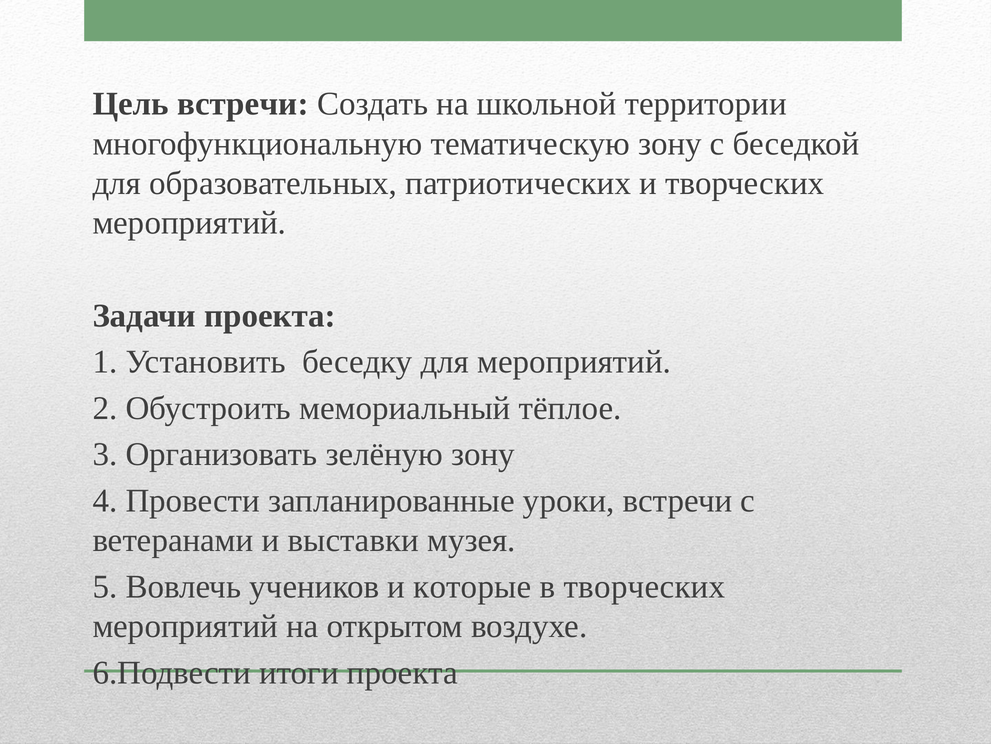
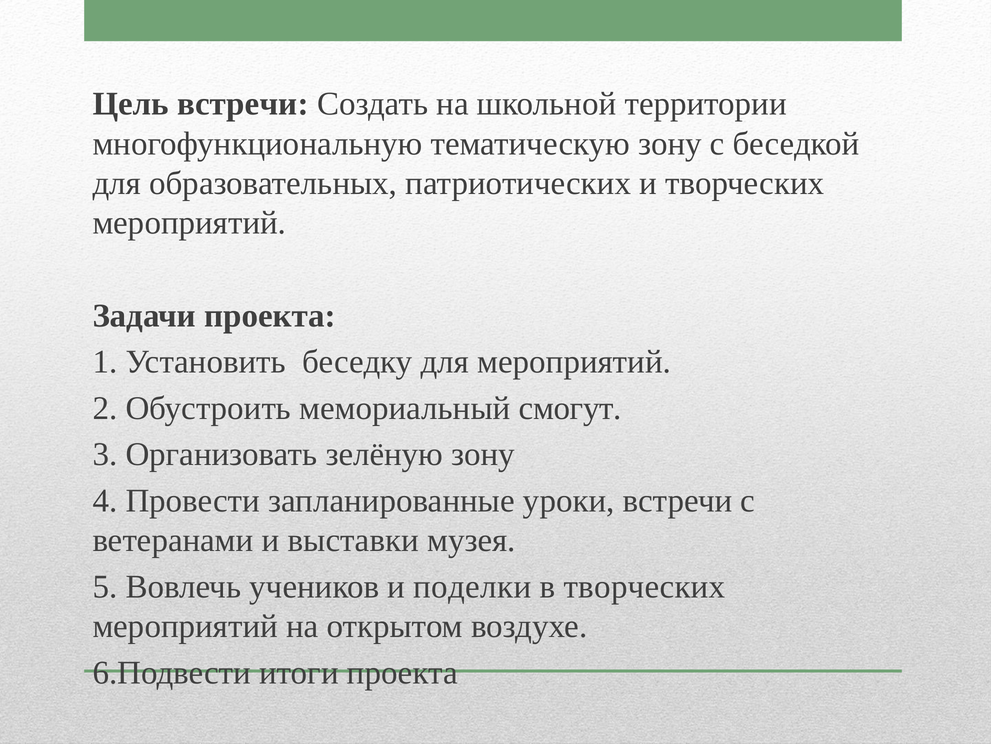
тёплое: тёплое -> смогут (570, 408)
которые: которые -> поделки (472, 586)
